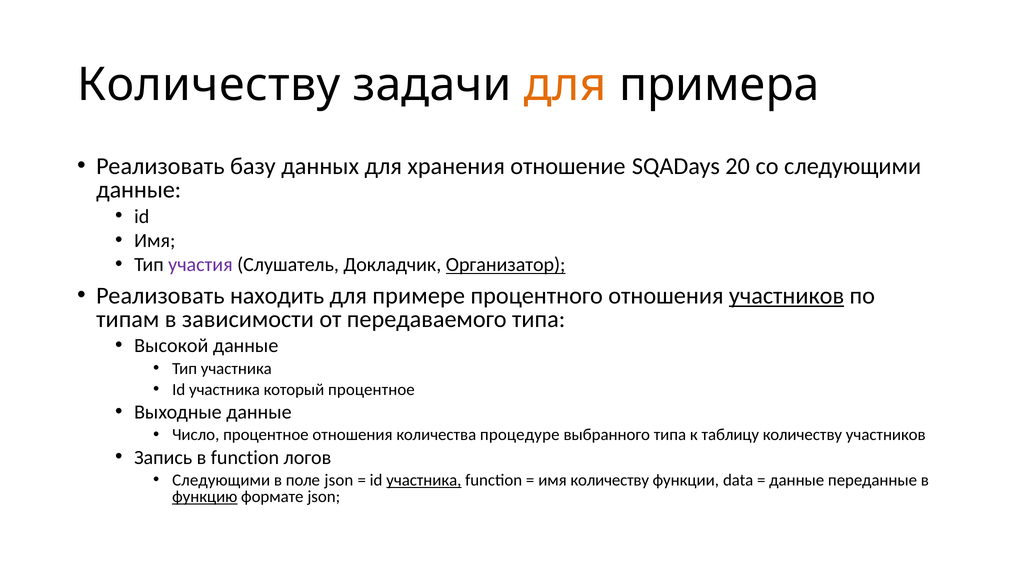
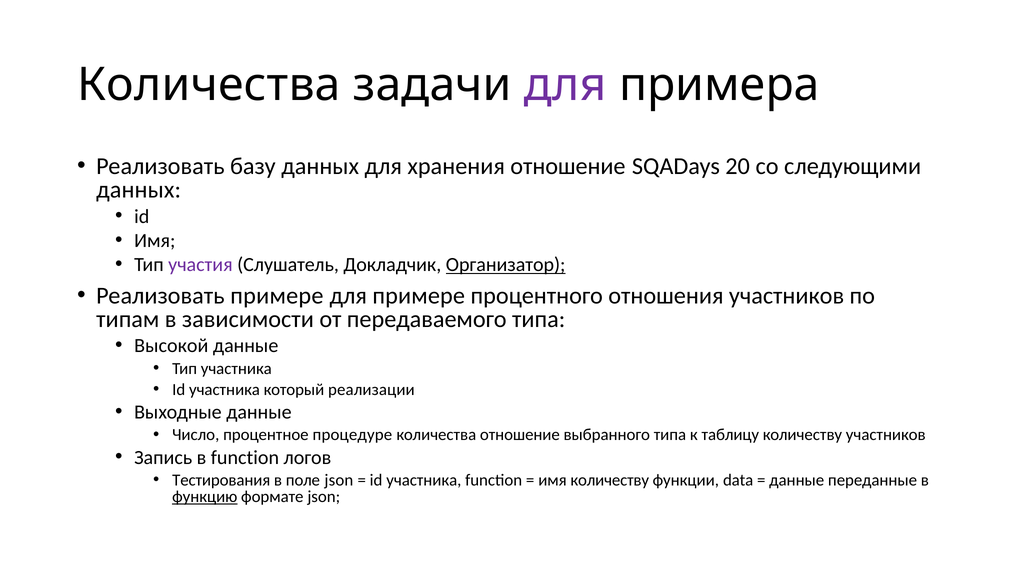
Количеству: Количеству -> Количества (209, 85)
для colour: orange -> purple (565, 85)
данные: данные -> данных (139, 190)
Реализовать находить: находить -> примере (277, 296)
участников underline: present -> none (787, 296)
который процентное: процентное -> реализации (371, 389)
процентное отношения: отношения -> процедуре (352, 435)
количества процедуре: процедуре -> отношение (520, 435)
Следующими: Следующими -> Тестирования (221, 480)
участника underline: present -> none (424, 480)
